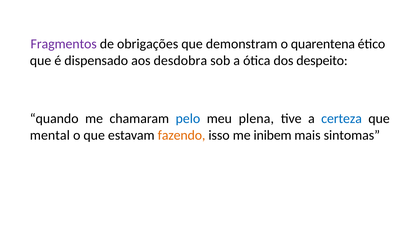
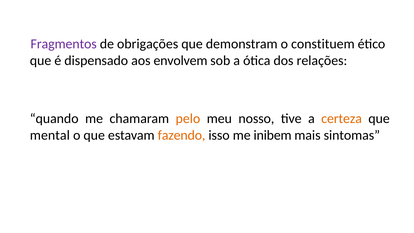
quarentena: quarentena -> constituem (323, 44)
desdobra: desdobra -> envolvem (180, 60)
despeito: despeito -> relações (322, 60)
pelo colour: blue -> orange (188, 118)
plena: plena -> nosso (256, 118)
certeza colour: blue -> orange (342, 118)
